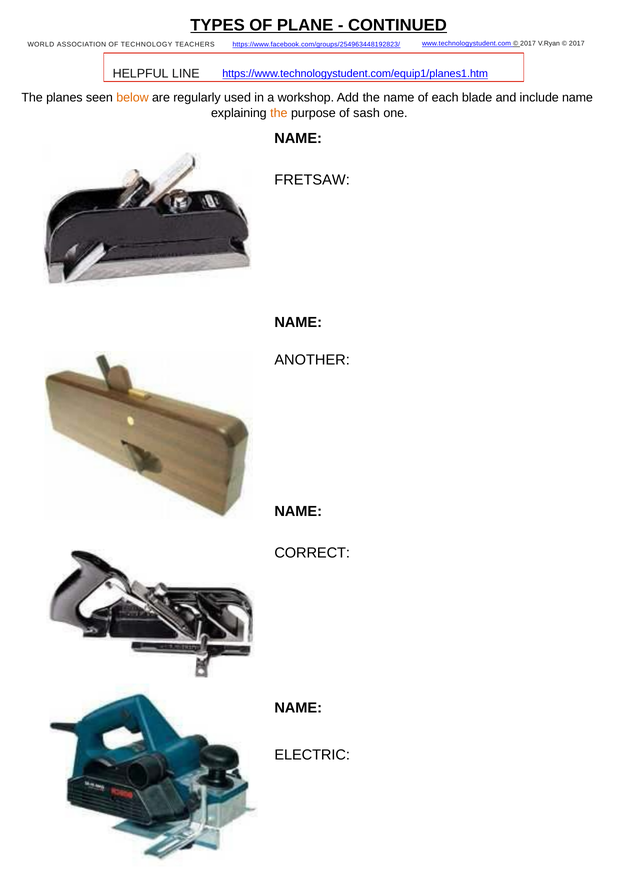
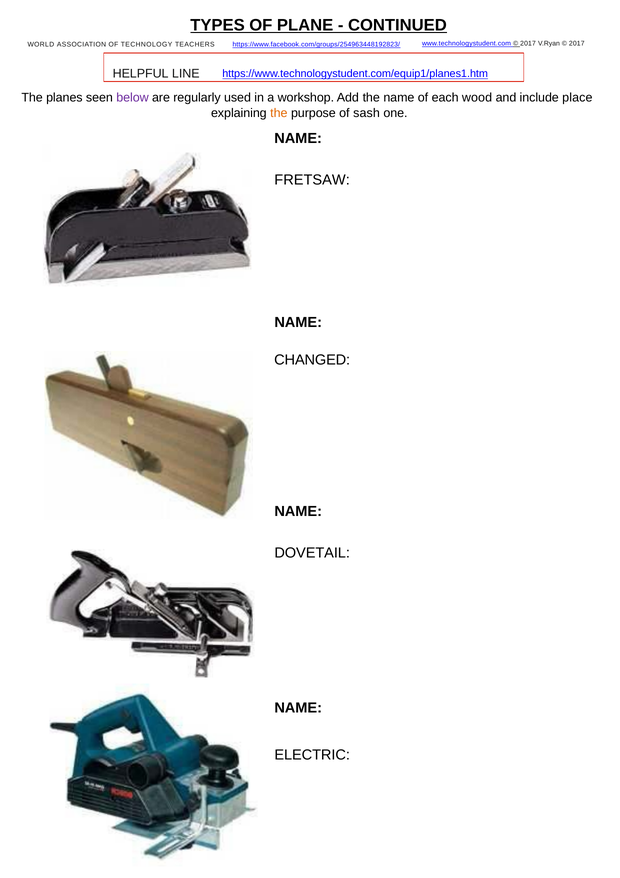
below colour: orange -> purple (132, 98)
blade: blade -> wood (477, 98)
include name: name -> place (577, 98)
ANOTHER: ANOTHER -> CHANGED (312, 360)
CORRECT: CORRECT -> DOVETAIL (312, 553)
